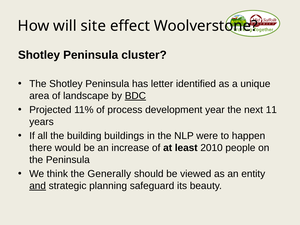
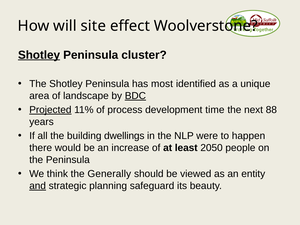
Shotley underline: none -> present (39, 55)
letter: letter -> most (162, 84)
Projected underline: none -> present (50, 110)
year: year -> time (215, 110)
11: 11 -> 88 (271, 110)
buildings: buildings -> dwellings (124, 136)
2010: 2010 -> 2050 (212, 148)
